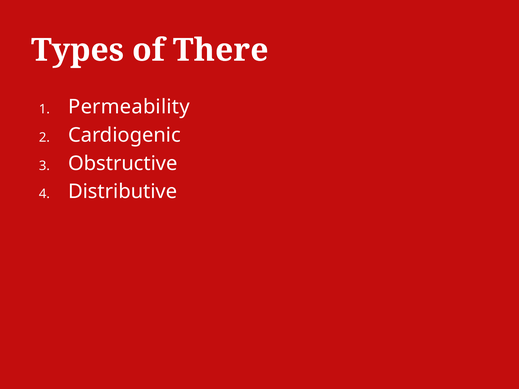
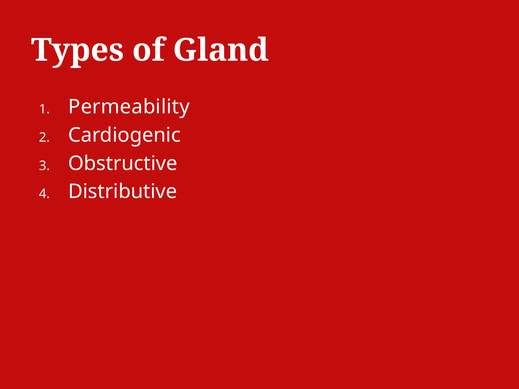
There: There -> Gland (221, 50)
